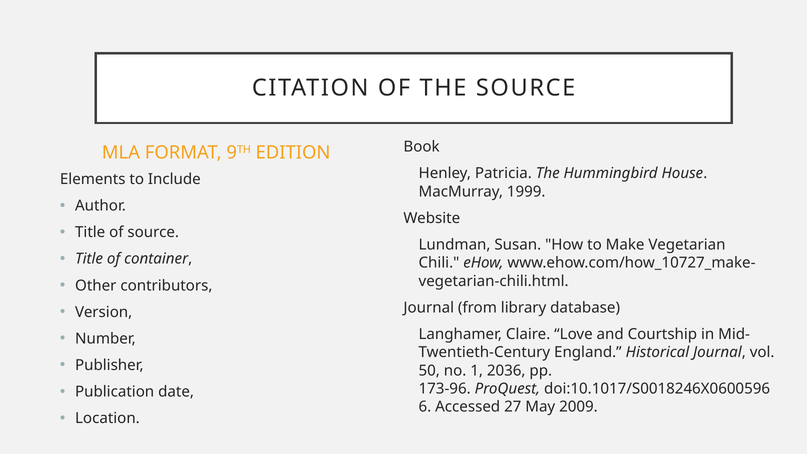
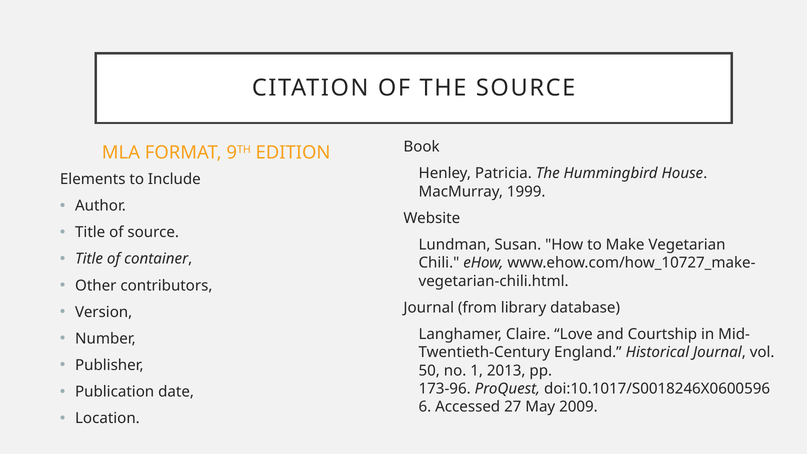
2036: 2036 -> 2013 (506, 370)
